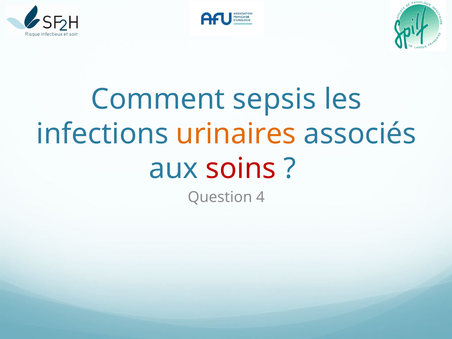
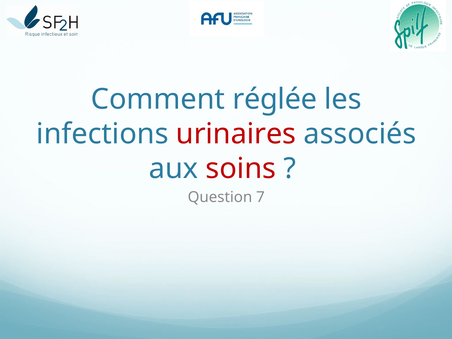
sepsis: sepsis -> réglée (275, 99)
urinaires colour: orange -> red (236, 134)
4: 4 -> 7 (260, 197)
